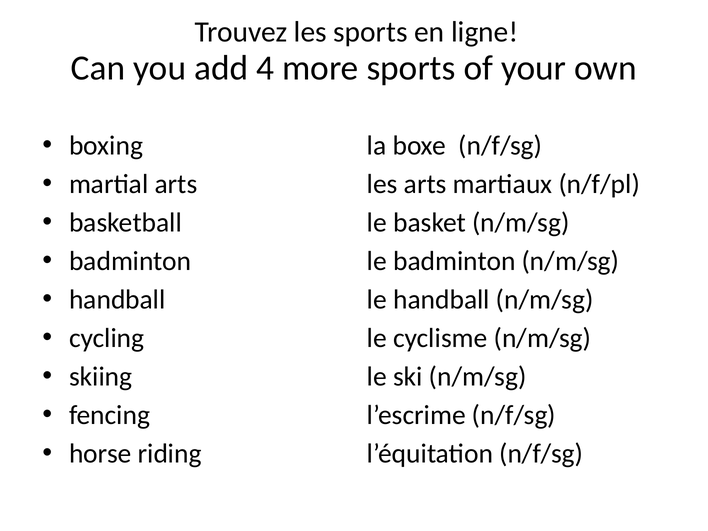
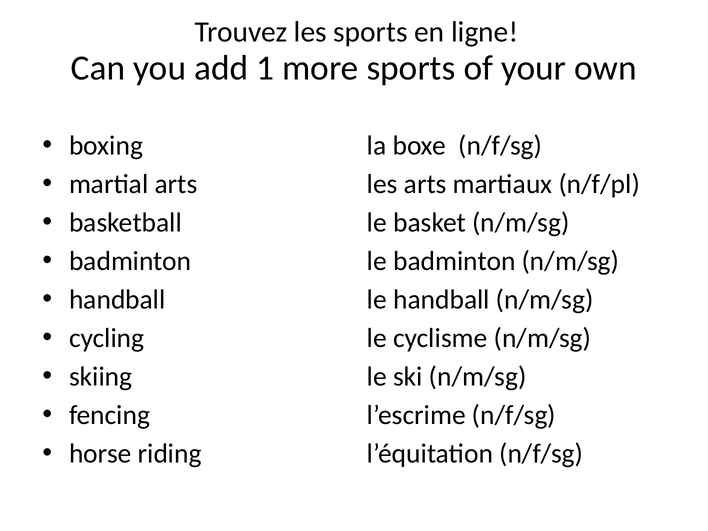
4: 4 -> 1 (265, 68)
